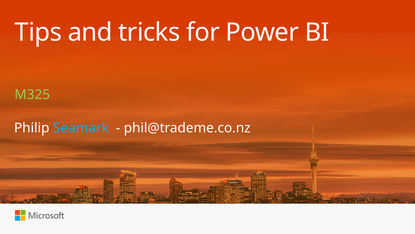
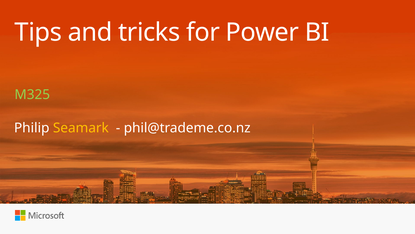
Seamark colour: light blue -> yellow (81, 128)
